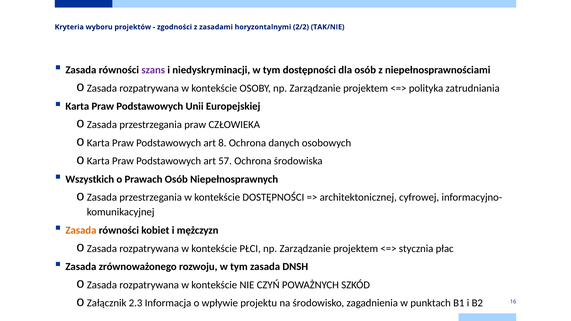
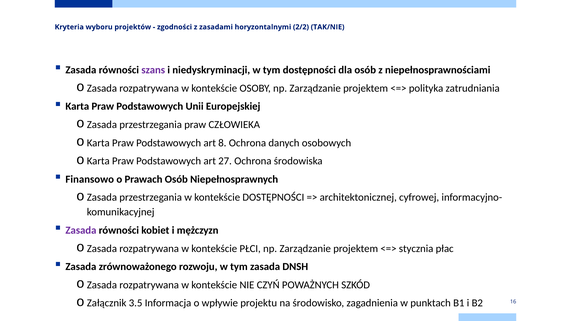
57: 57 -> 27 (225, 161)
Wszystkich: Wszystkich -> Finansowo (90, 179)
Zasada colour: orange -> purple (81, 230)
2.3: 2.3 -> 3.5 (136, 303)
